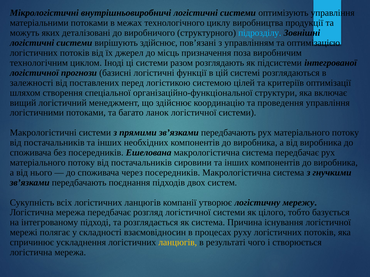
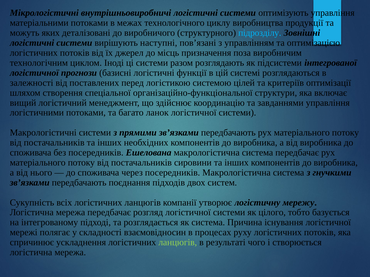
вирішують здійснює: здійснює -> наступні (159, 43)
проведення: проведення -> завданнями (281, 103)
ланцюгів colour: yellow -> light green (178, 243)
